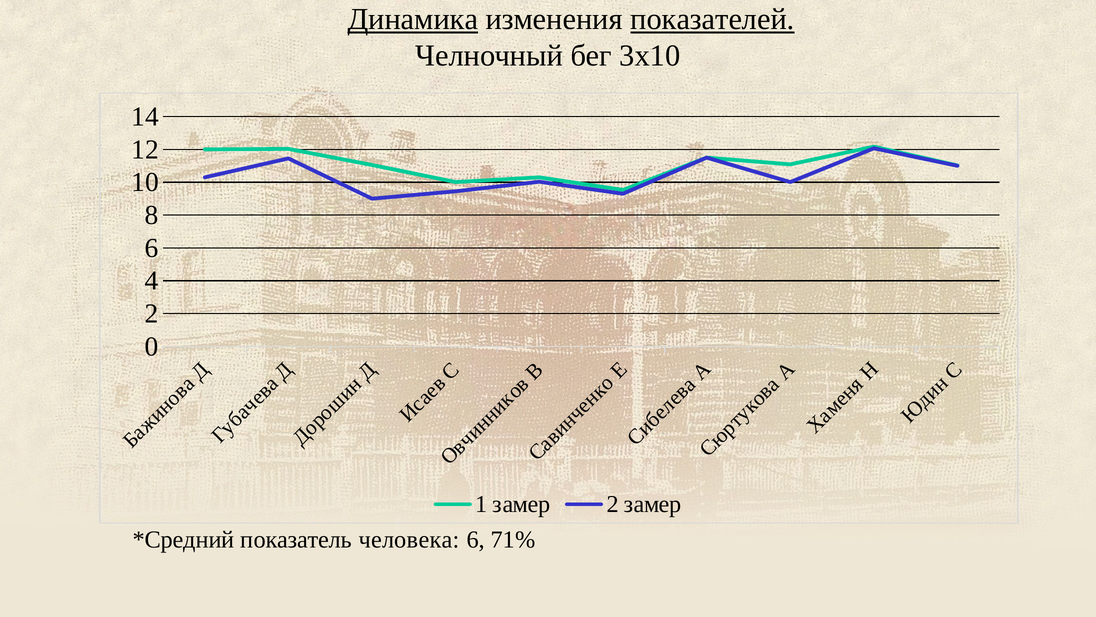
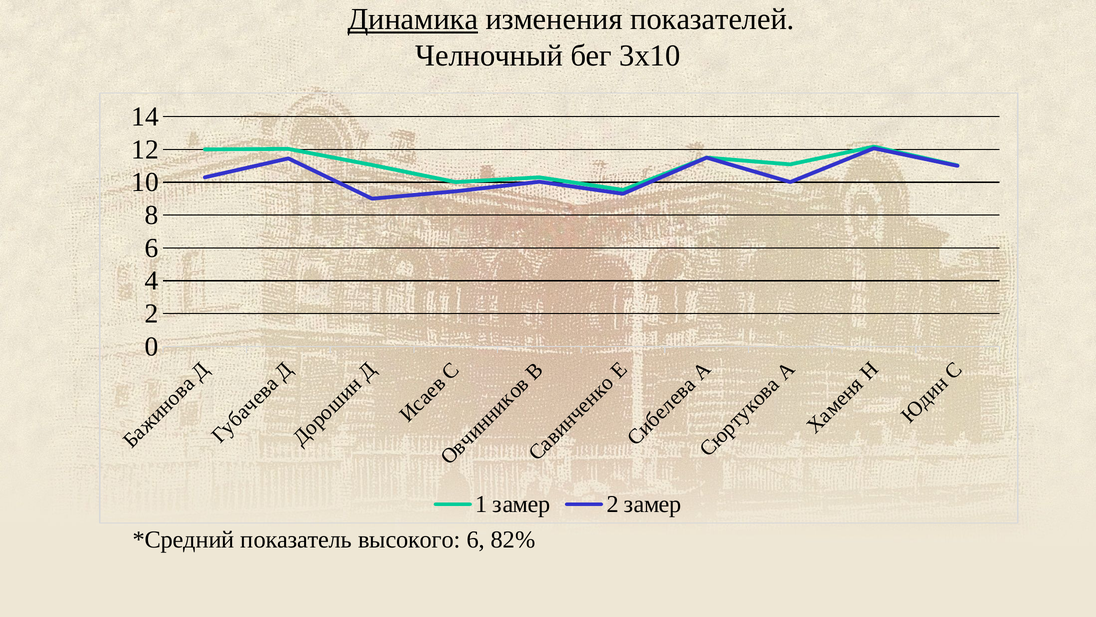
показателей underline: present -> none (712, 19)
человека: человека -> высокого (409, 539)
71%: 71% -> 82% (513, 539)
